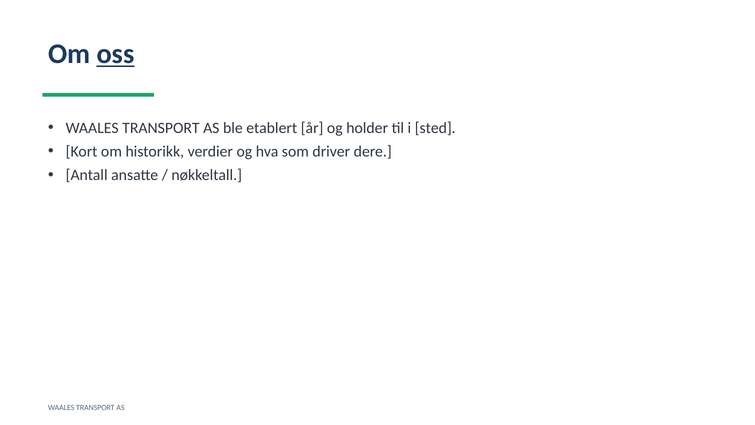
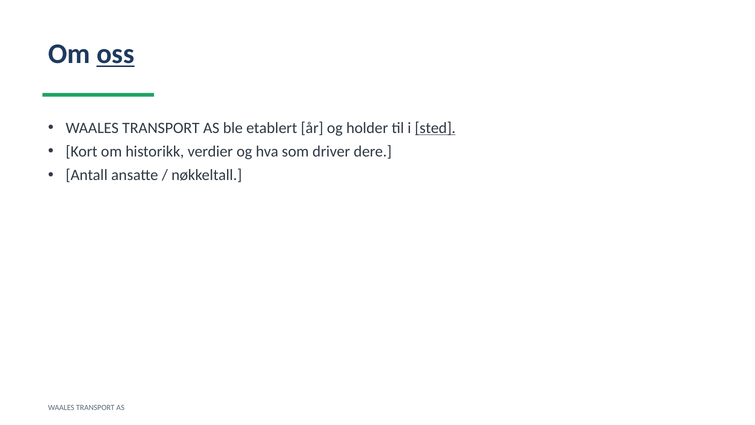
sted underline: none -> present (435, 128)
